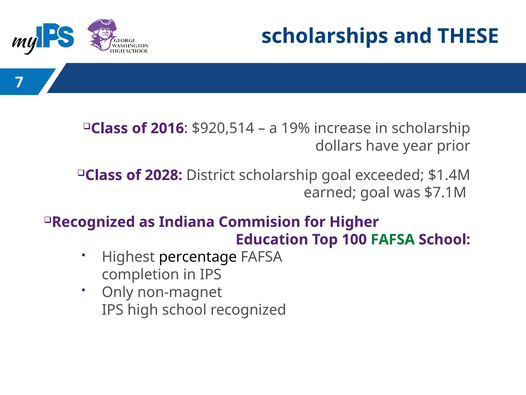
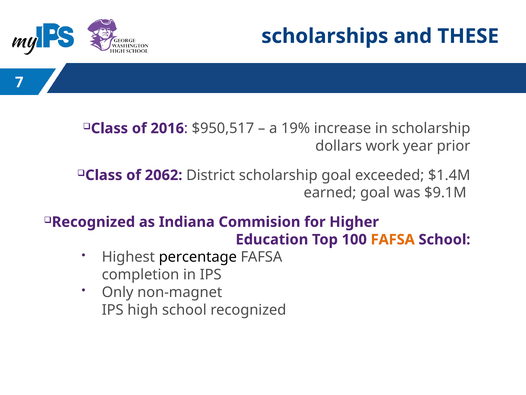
$920,514: $920,514 -> $950,517 (223, 128)
have: have -> work (382, 146)
2028: 2028 -> 2062 (164, 175)
$7.1M: $7.1M -> $9.1M (445, 193)
FAFSA colour: green -> orange (393, 239)
